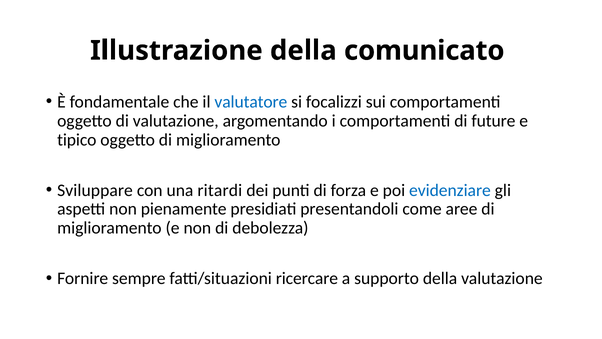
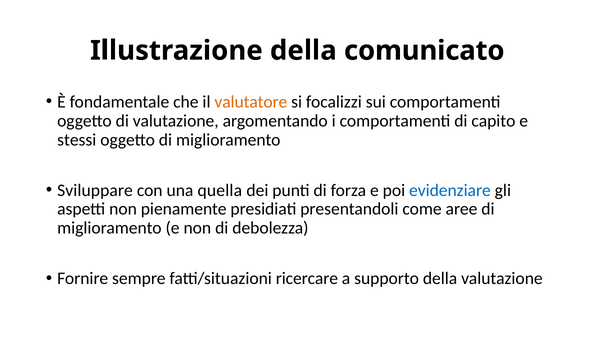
valutatore colour: blue -> orange (251, 102)
future: future -> capito (493, 121)
tipico: tipico -> stessi (77, 140)
ritardi: ritardi -> quella (220, 190)
